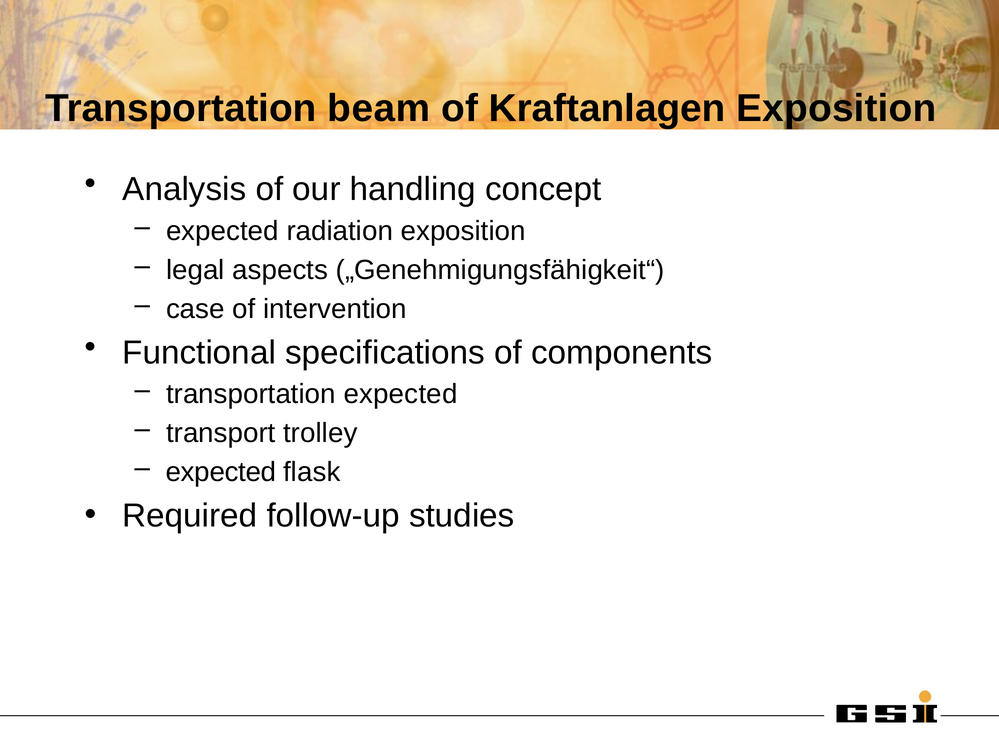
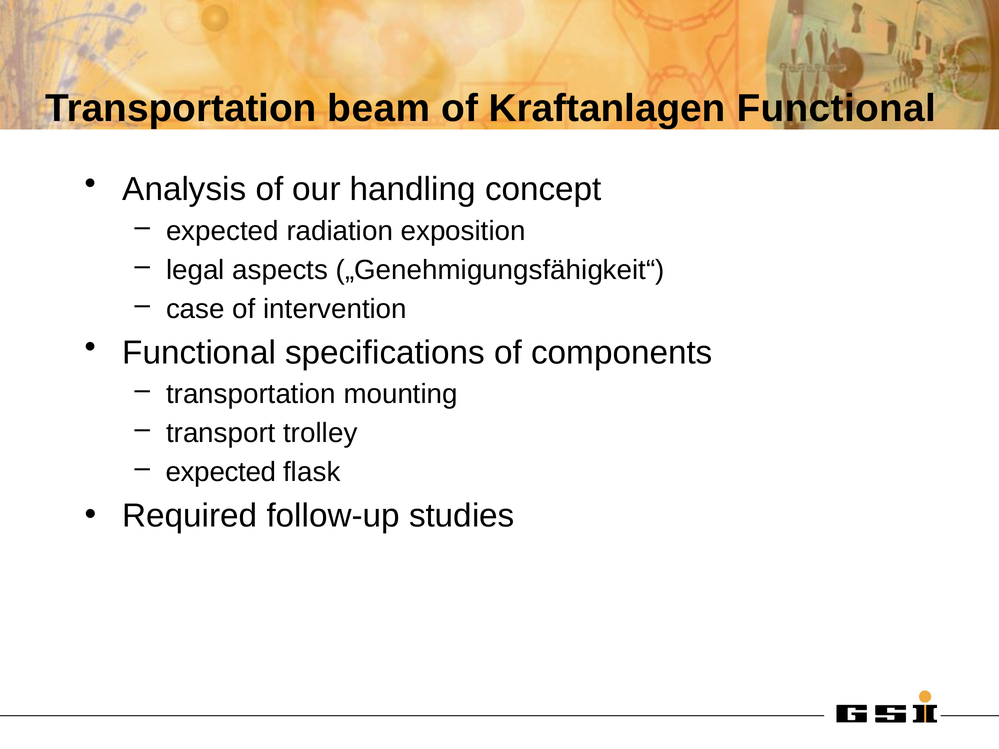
Kraftanlagen Exposition: Exposition -> Functional (836, 109)
transportation expected: expected -> mounting (401, 394)
